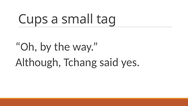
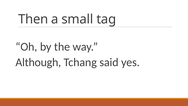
Cups: Cups -> Then (33, 19)
